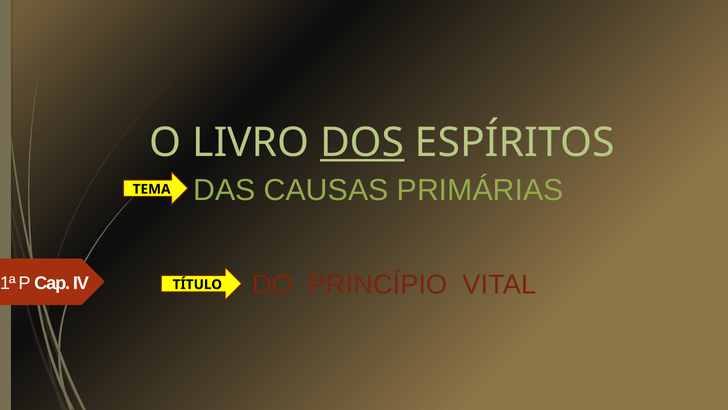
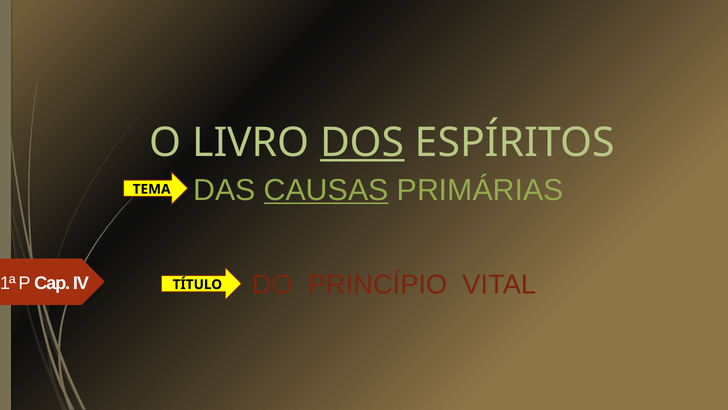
CAUSAS underline: none -> present (326, 190)
